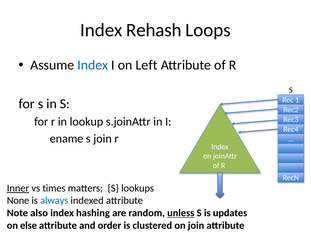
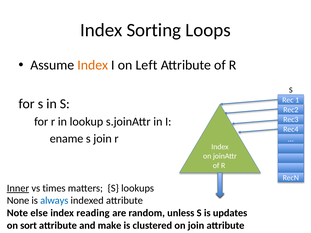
Rehash: Rehash -> Sorting (154, 30)
Index colour: blue -> orange (93, 65)
also: also -> else (39, 213)
hashing: hashing -> reading (93, 213)
unless underline: present -> none (181, 213)
else: else -> sort (29, 226)
order: order -> make (110, 226)
